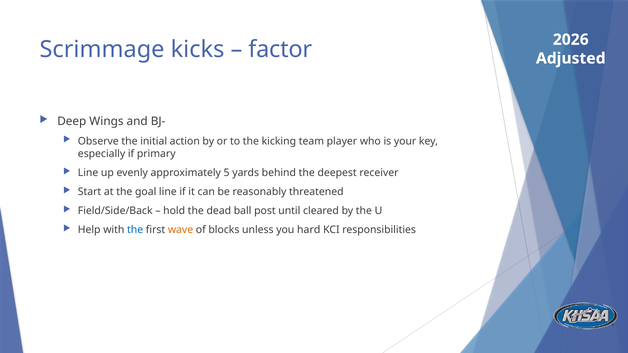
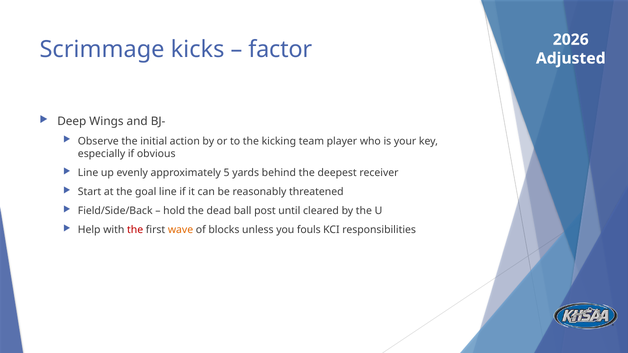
primary: primary -> obvious (156, 154)
the colour: blue -> red (135, 230)
hard: hard -> fouls (309, 230)
